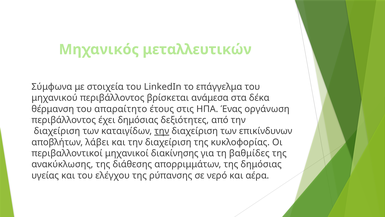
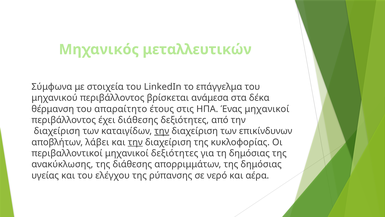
Ένας οργάνωση: οργάνωση -> μηχανικοί (267, 109)
έχει δημόσιας: δημόσιας -> διάθεσης (138, 120)
την underline: none -> present (135, 142)
μηχανικοί διακίνησης: διακίνησης -> δεξιότητες (175, 153)
τη βαθμίδες: βαθμίδες -> δημόσιας (249, 153)
